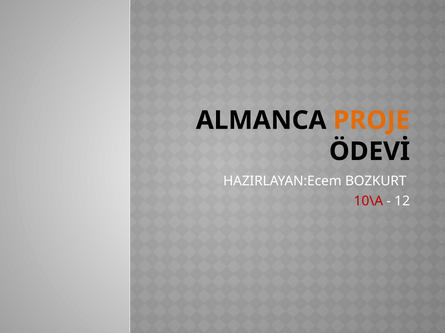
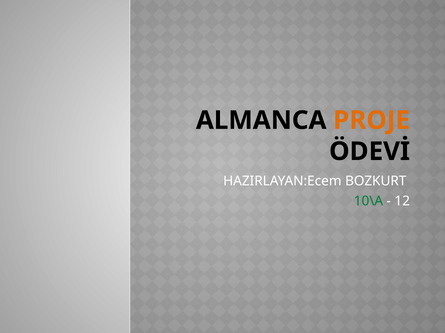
10\A colour: red -> green (368, 201)
